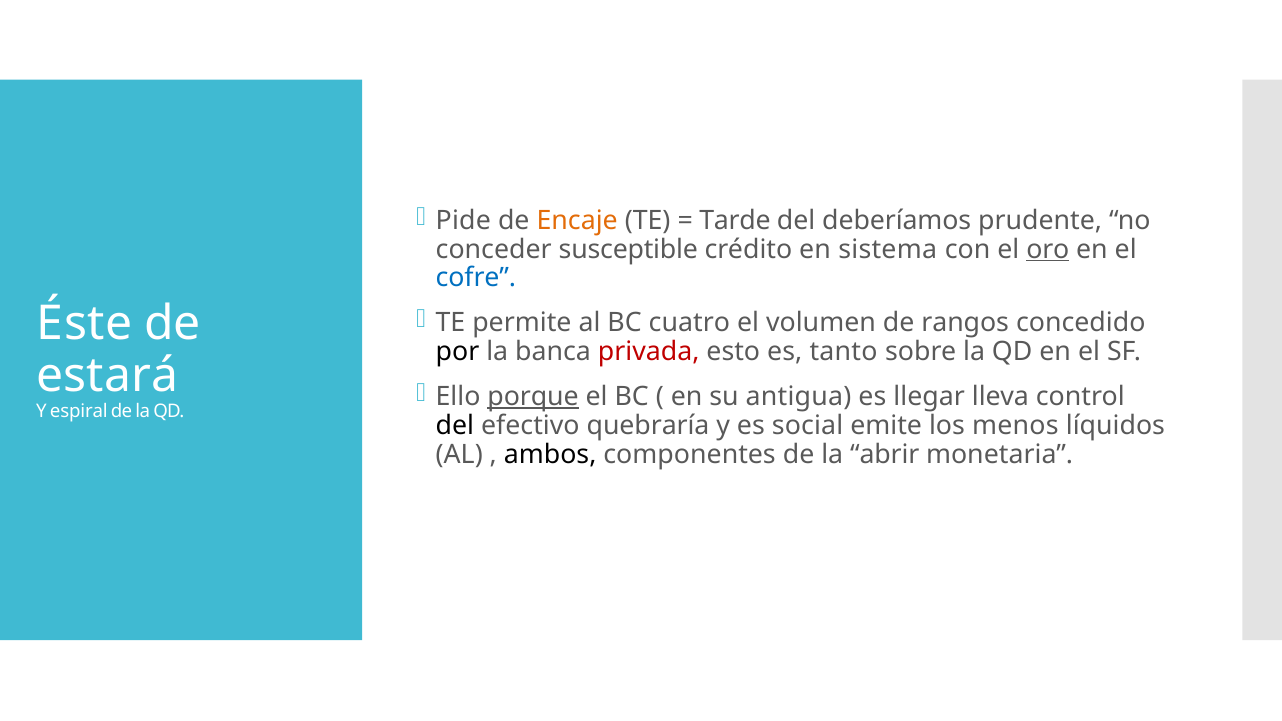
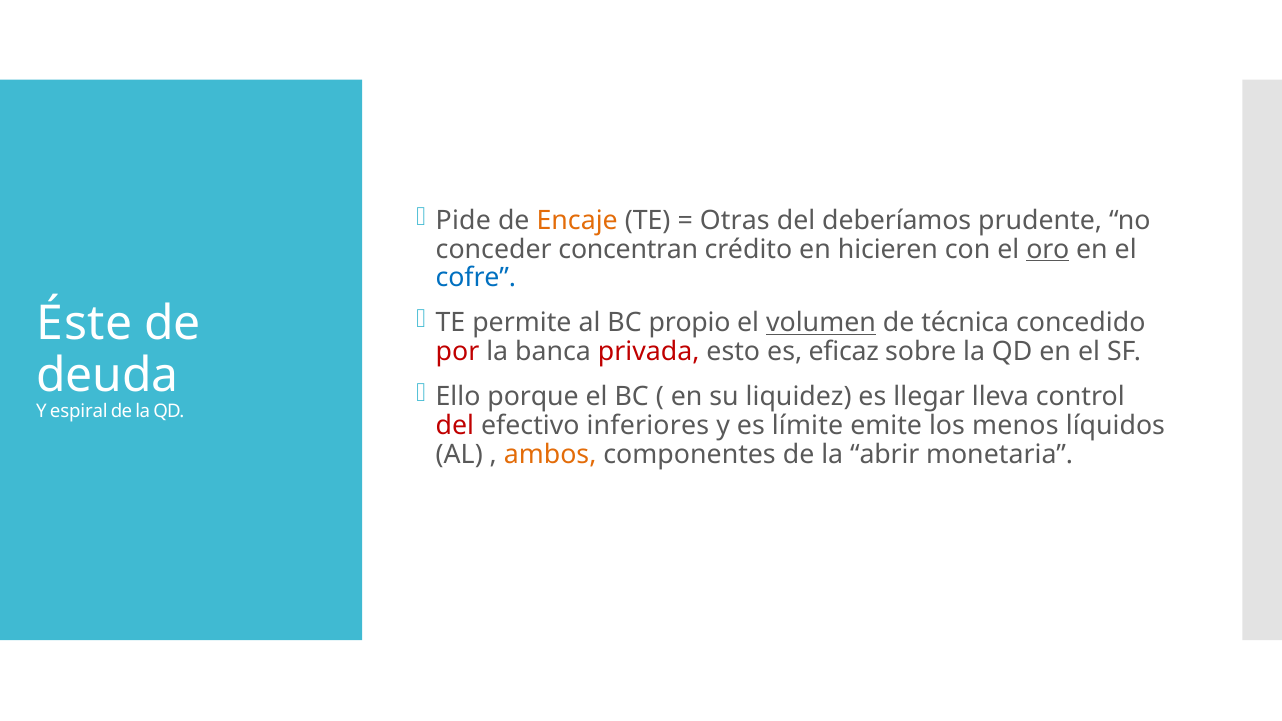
Tarde: Tarde -> Otras (735, 220)
susceptible: susceptible -> concentran (628, 249)
sistema: sistema -> hicieren (888, 249)
cuatro: cuatro -> propio (690, 323)
volumen underline: none -> present (821, 323)
rangos: rangos -> técnica (965, 323)
por colour: black -> red (457, 352)
tanto: tanto -> eficaz (844, 352)
estará: estará -> deuda (107, 376)
porque underline: present -> none (533, 397)
antigua: antigua -> liquidez (799, 397)
del colour: black -> red (455, 426)
quebraría: quebraría -> inferiores (648, 426)
social: social -> límite (808, 426)
ambos colour: black -> orange (550, 455)
